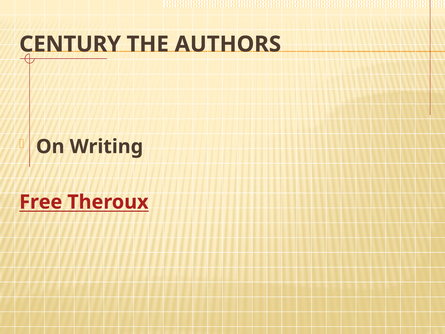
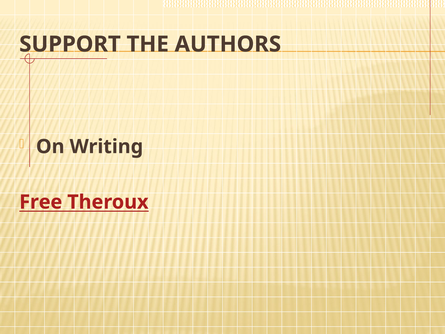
CENTURY: CENTURY -> SUPPORT (70, 44)
